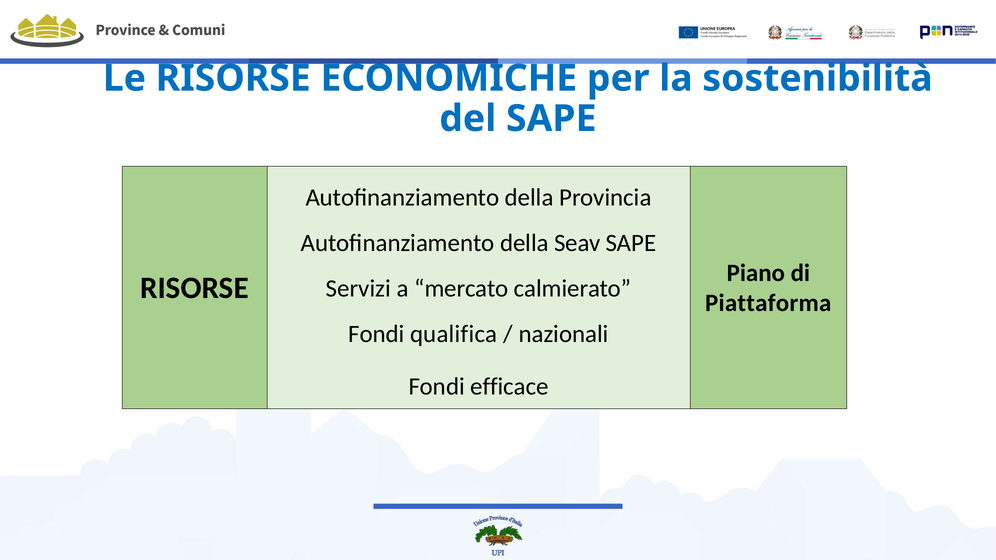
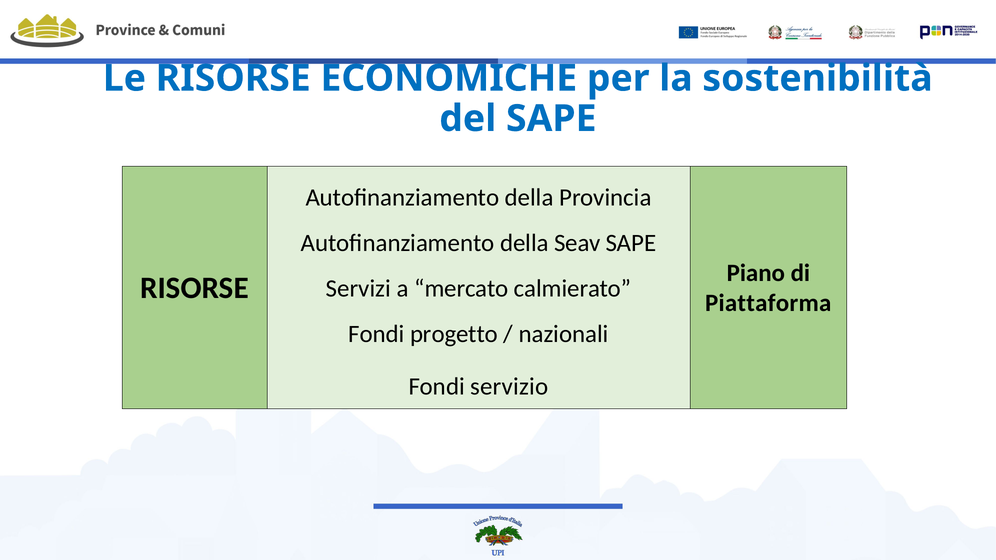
qualifica: qualifica -> progetto (454, 334)
efficace: efficace -> servizio (509, 387)
